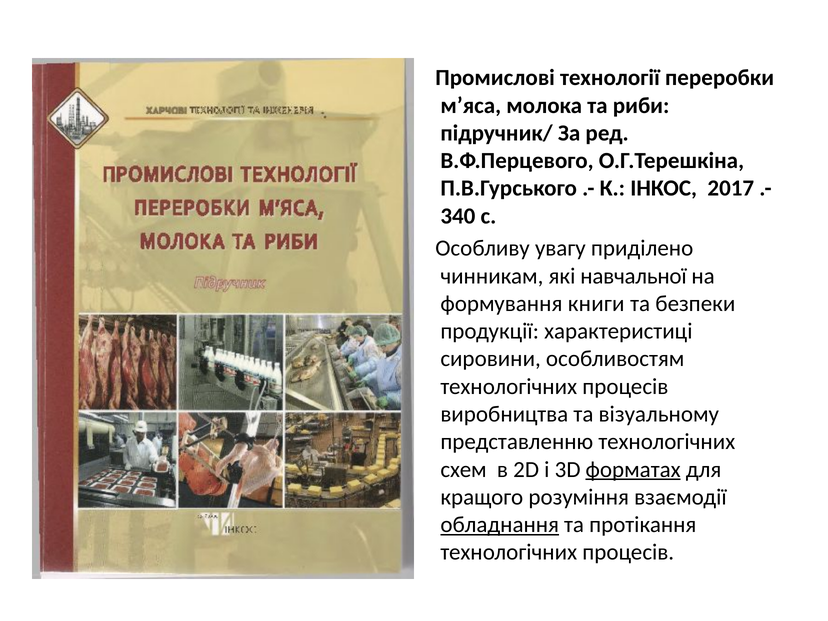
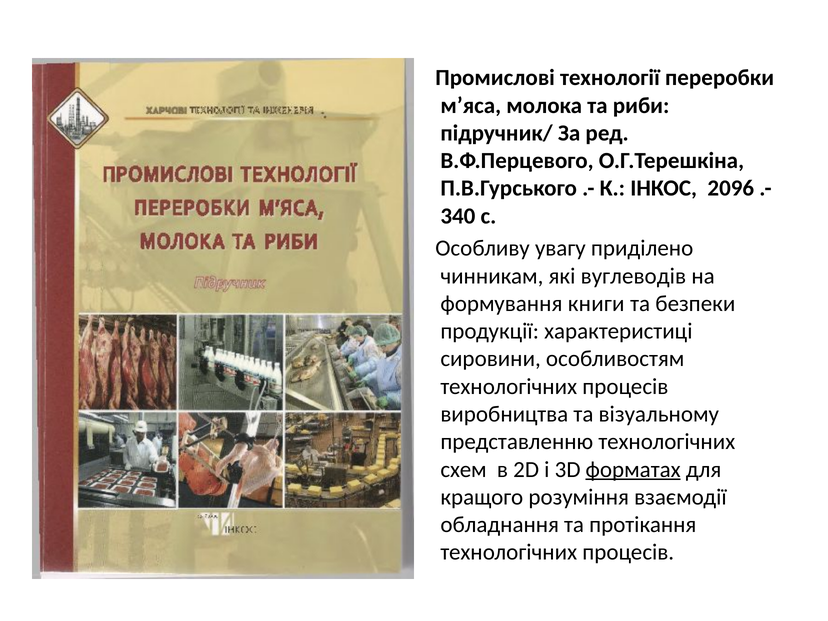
2017: 2017 -> 2096 (731, 188)
навчальної: навчальної -> вуглеводів (633, 276)
обладнання underline: present -> none (500, 525)
